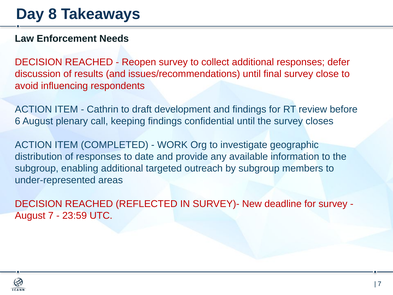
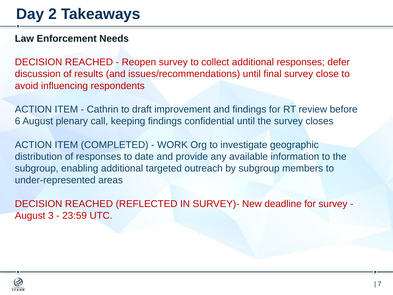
8: 8 -> 2 (53, 14)
development: development -> improvement (183, 109)
August 7: 7 -> 3 (51, 215)
